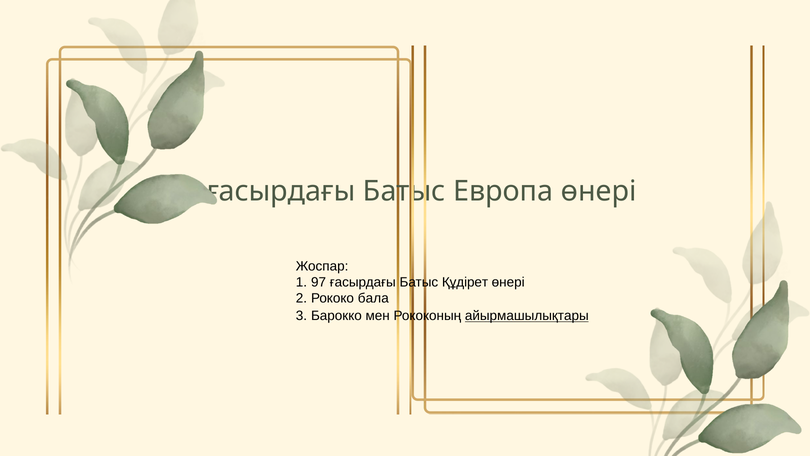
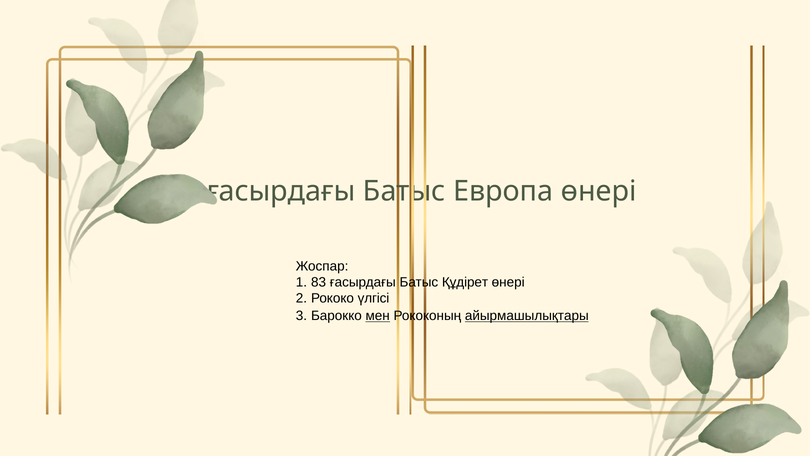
97: 97 -> 83 (319, 282)
бала: бала -> үлгісі (373, 298)
мен underline: none -> present (378, 316)
